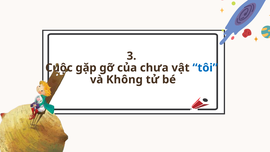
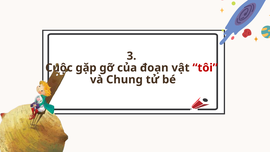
chưa: chưa -> đoạn (154, 68)
tôi colour: blue -> red (205, 68)
Không: Không -> Chung (124, 80)
